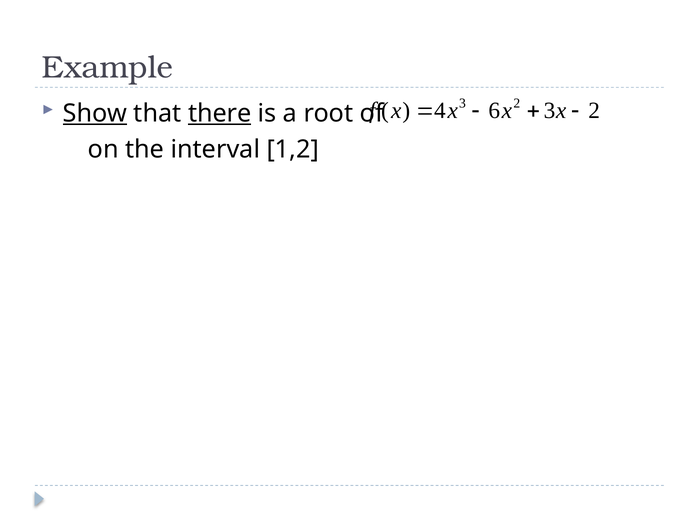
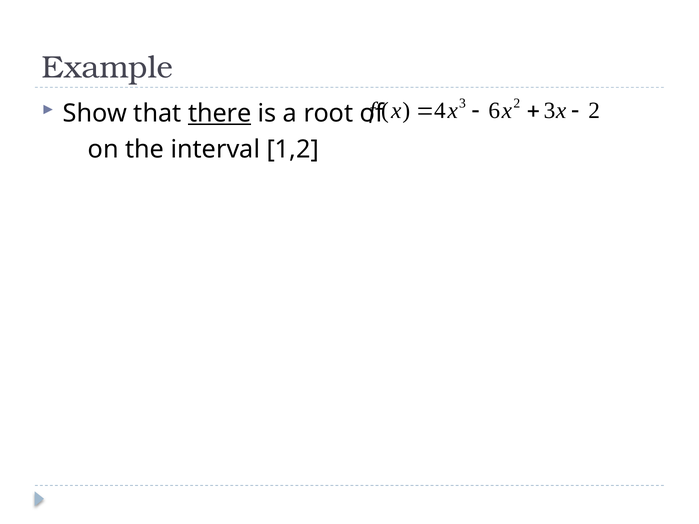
Show underline: present -> none (95, 114)
